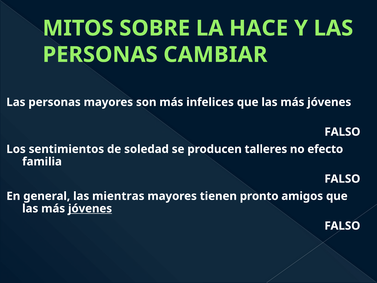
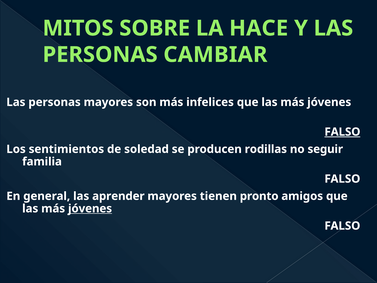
FALSO underline: none -> present (342, 132)
talleres: talleres -> rodillas (266, 149)
efecto: efecto -> seguir (325, 149)
mientras: mientras -> aprender (118, 196)
